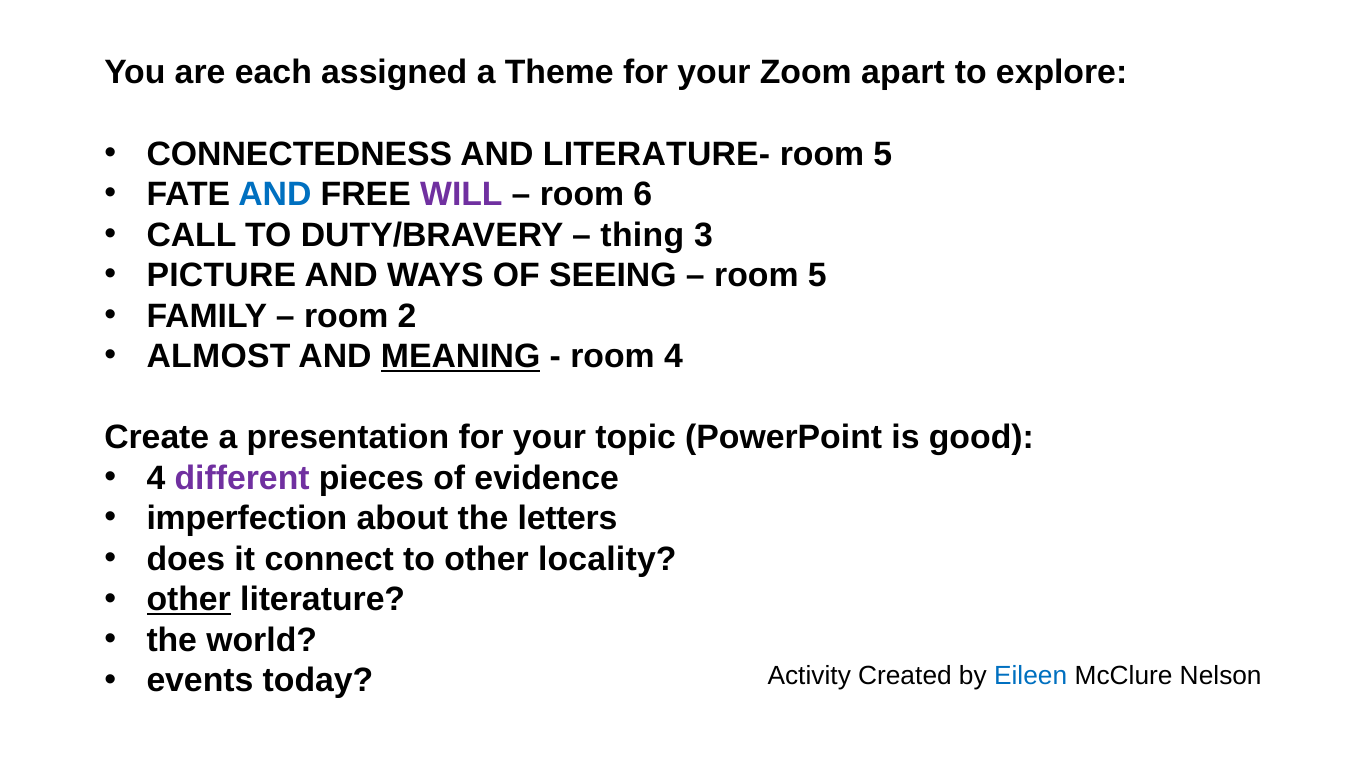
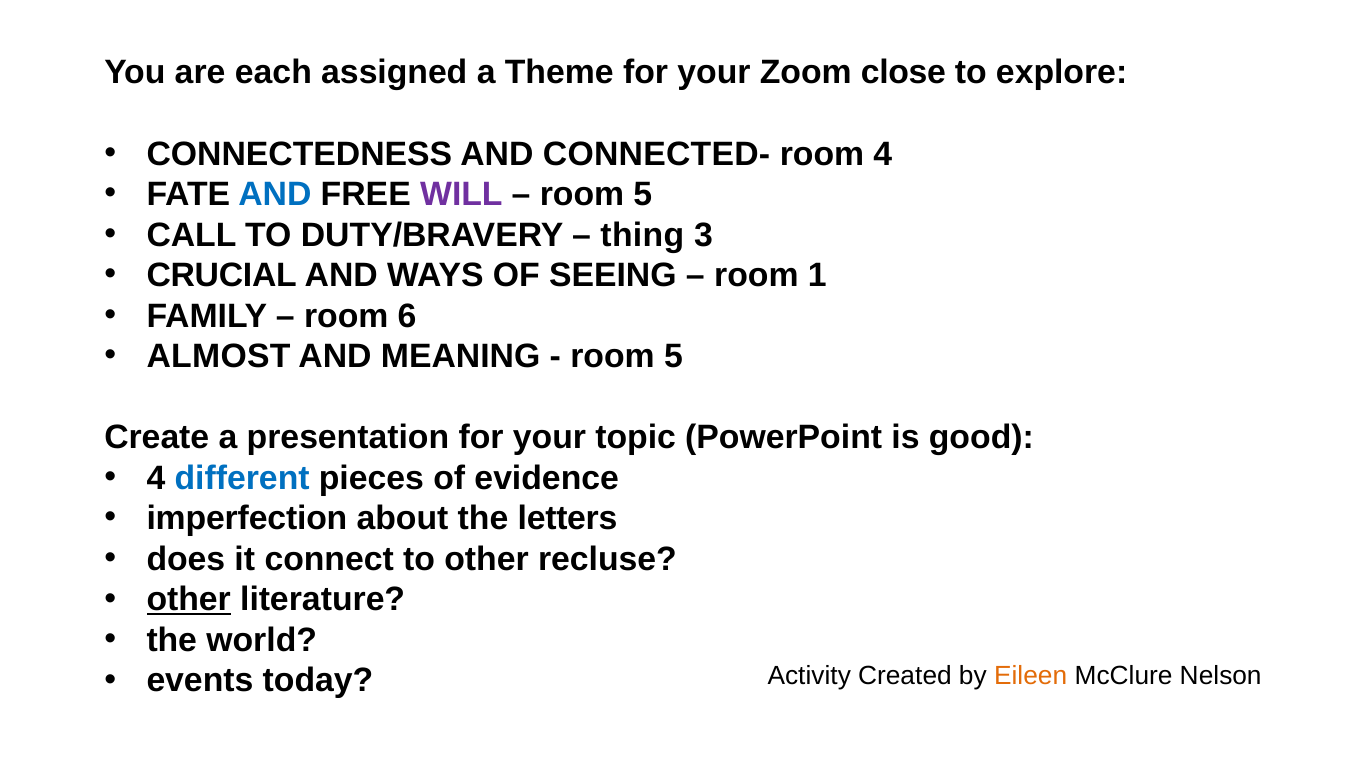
apart: apart -> close (903, 73)
LITERATURE-: LITERATURE- -> CONNECTED- (657, 154)
5: 5 -> 4 (883, 154)
6: 6 -> 5 (643, 194)
PICTURE: PICTURE -> CRUCIAL (222, 275)
5: 5 -> 1 (817, 275)
2: 2 -> 6 (407, 316)
MEANING underline: present -> none (461, 356)
4: 4 -> 5 (674, 356)
different colour: purple -> blue (242, 478)
locality: locality -> recluse (607, 559)
Eileen colour: blue -> orange (1031, 676)
